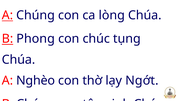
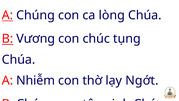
Phong: Phong -> Vương (36, 39)
Nghèo: Nghèo -> Nhiễm (36, 80)
